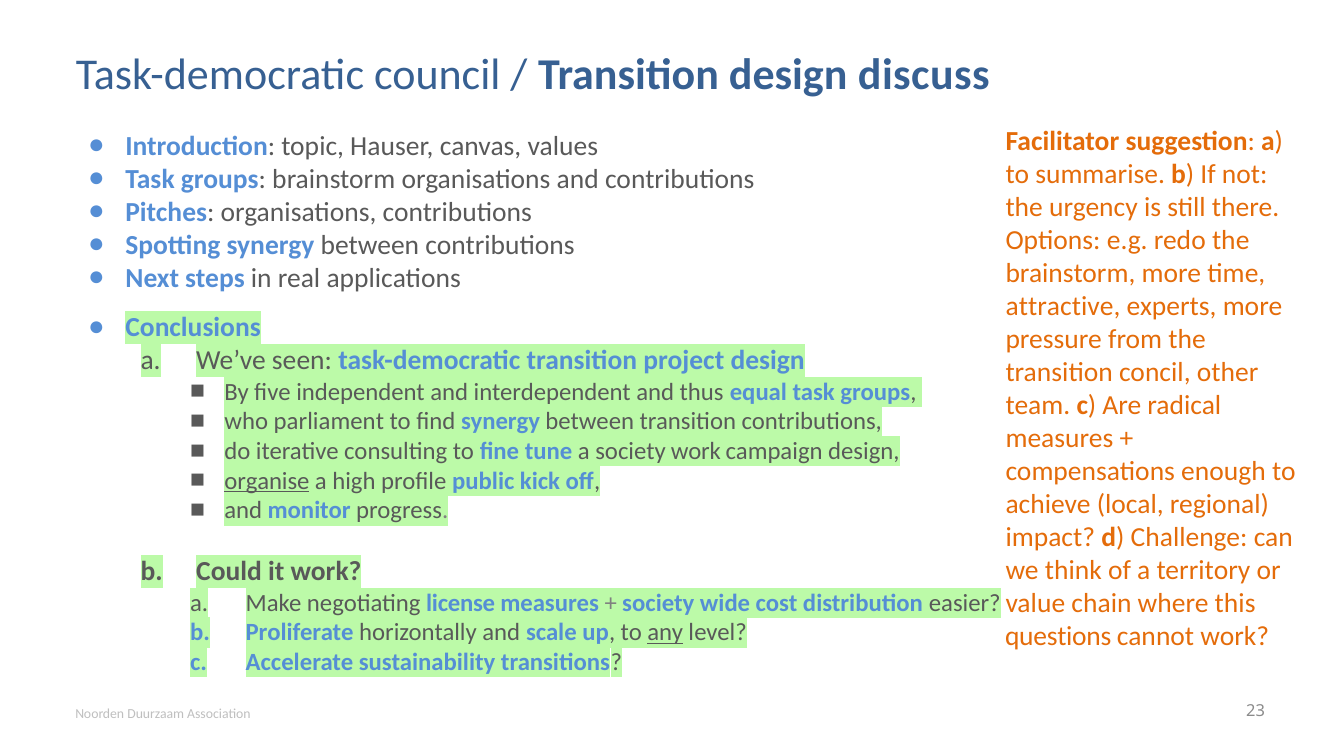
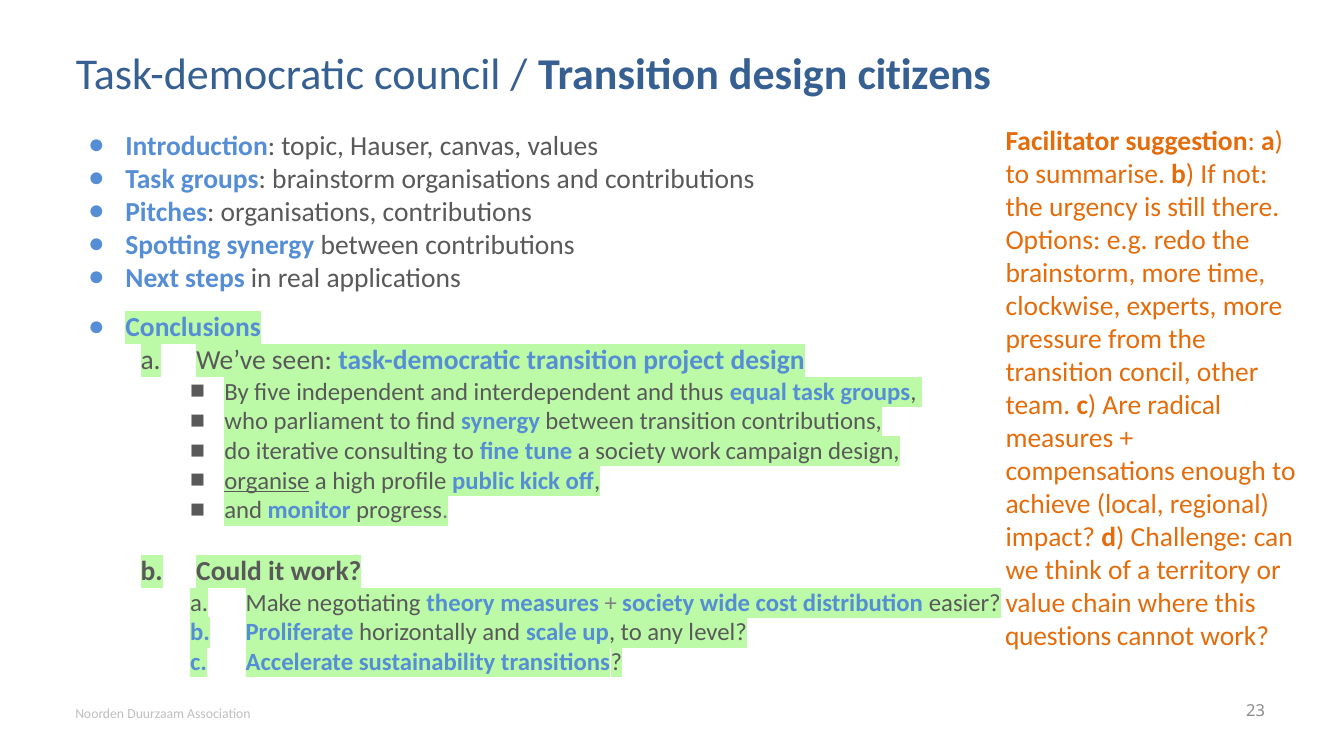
discuss: discuss -> citizens (924, 75)
attractive: attractive -> clockwise (1063, 307)
license: license -> theory (461, 603)
any underline: present -> none (665, 633)
